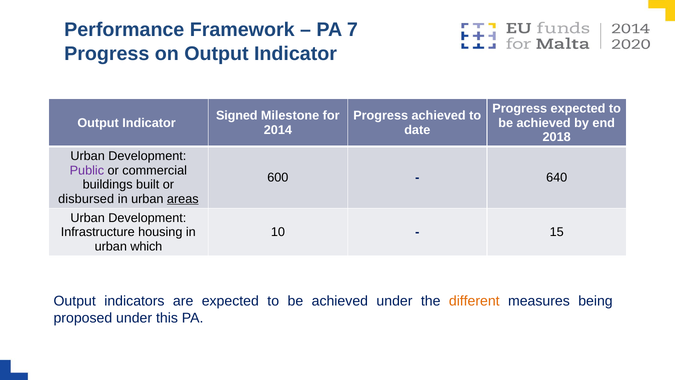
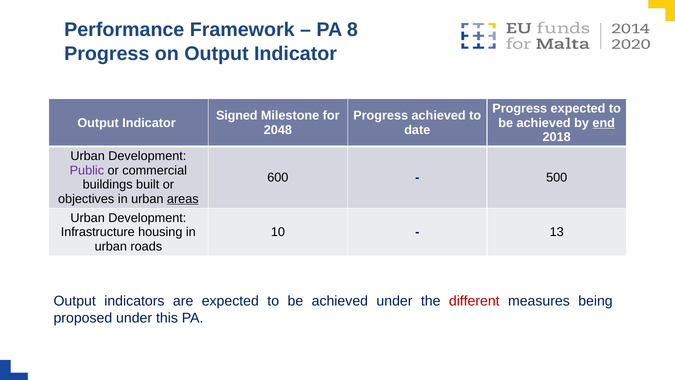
7: 7 -> 8 (352, 30)
end underline: none -> present (604, 123)
2014: 2014 -> 2048 (278, 130)
640: 640 -> 500 (557, 177)
disbursed: disbursed -> objectives (86, 199)
15: 15 -> 13 (557, 232)
which: which -> roads (146, 246)
different colour: orange -> red (474, 301)
